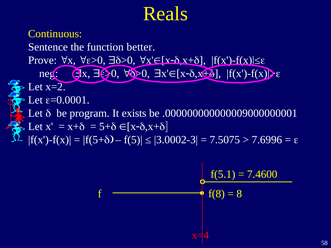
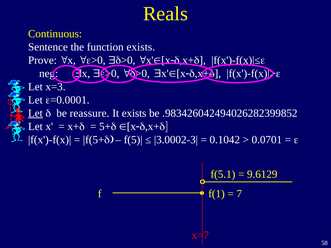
function better: better -> exists (141, 47)
x=2: x=2 -> x=3 (56, 87)
Let underline: none -> present (35, 113)
program: program -> reassure (90, 113)
.000000000000009000000001: .000000000000009000000001 -> .983426042494026282399852 (230, 113)
7.5075: 7.5075 -> 0.1042 (225, 140)
7.6996: 7.6996 -> 0.0701 (267, 140)
7.4600: 7.4600 -> 9.6129 (262, 175)
f(8: f(8 -> f(1 (217, 194)
8: 8 -> 7 (239, 194)
x=4: x=4 -> x=7 (200, 236)
